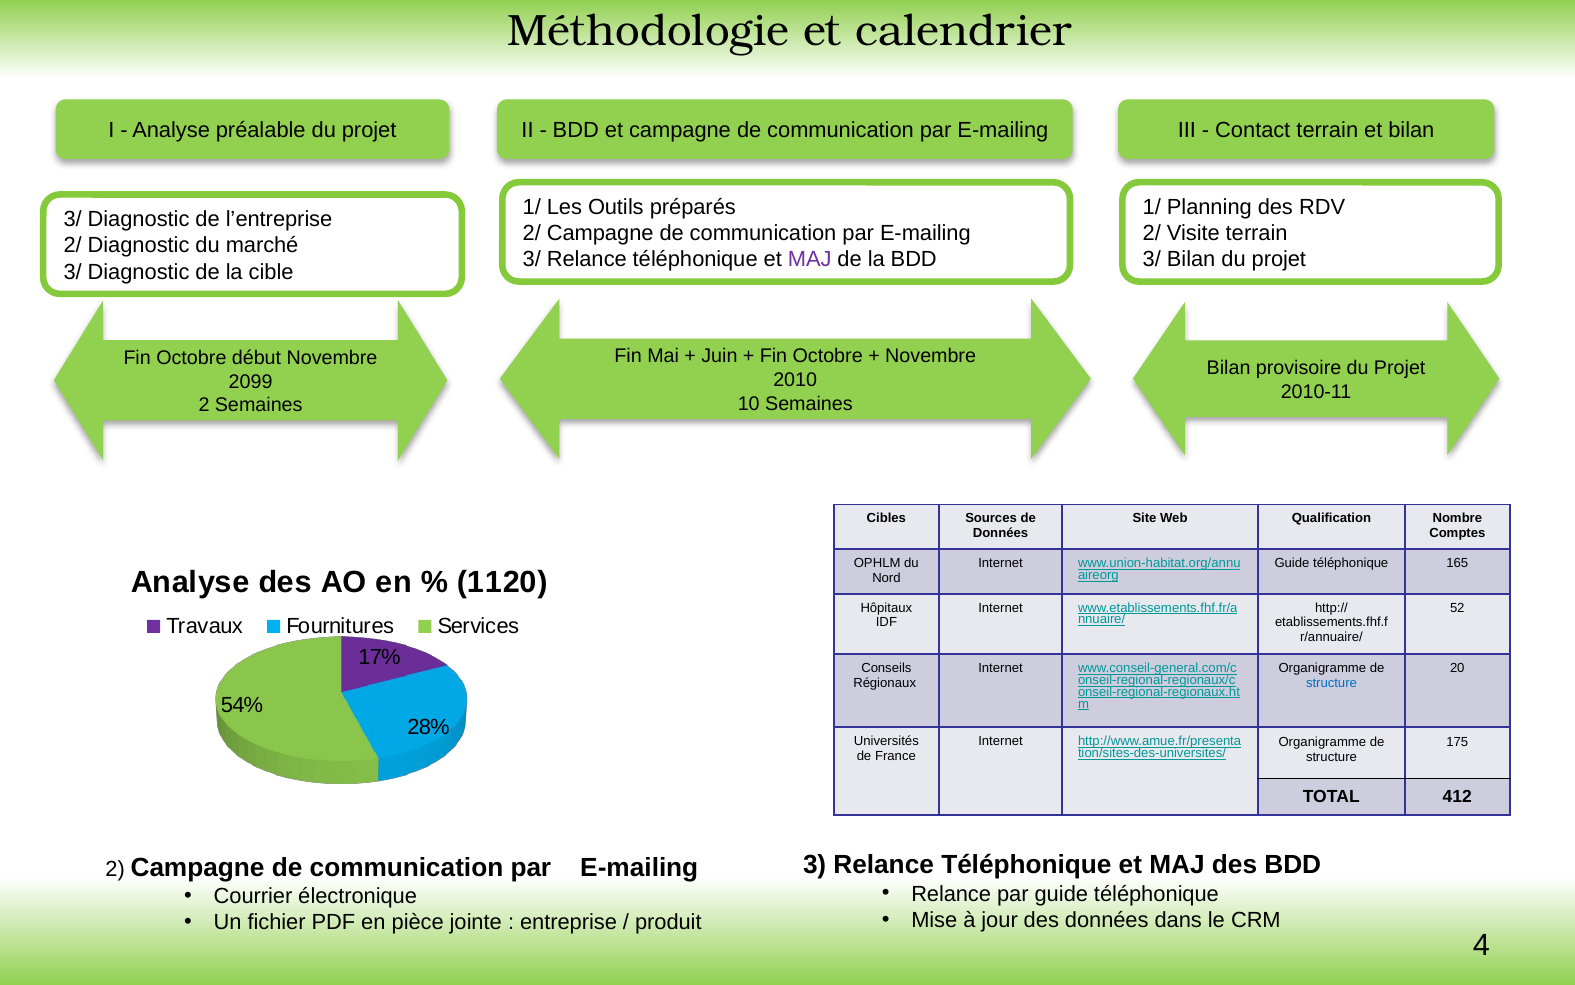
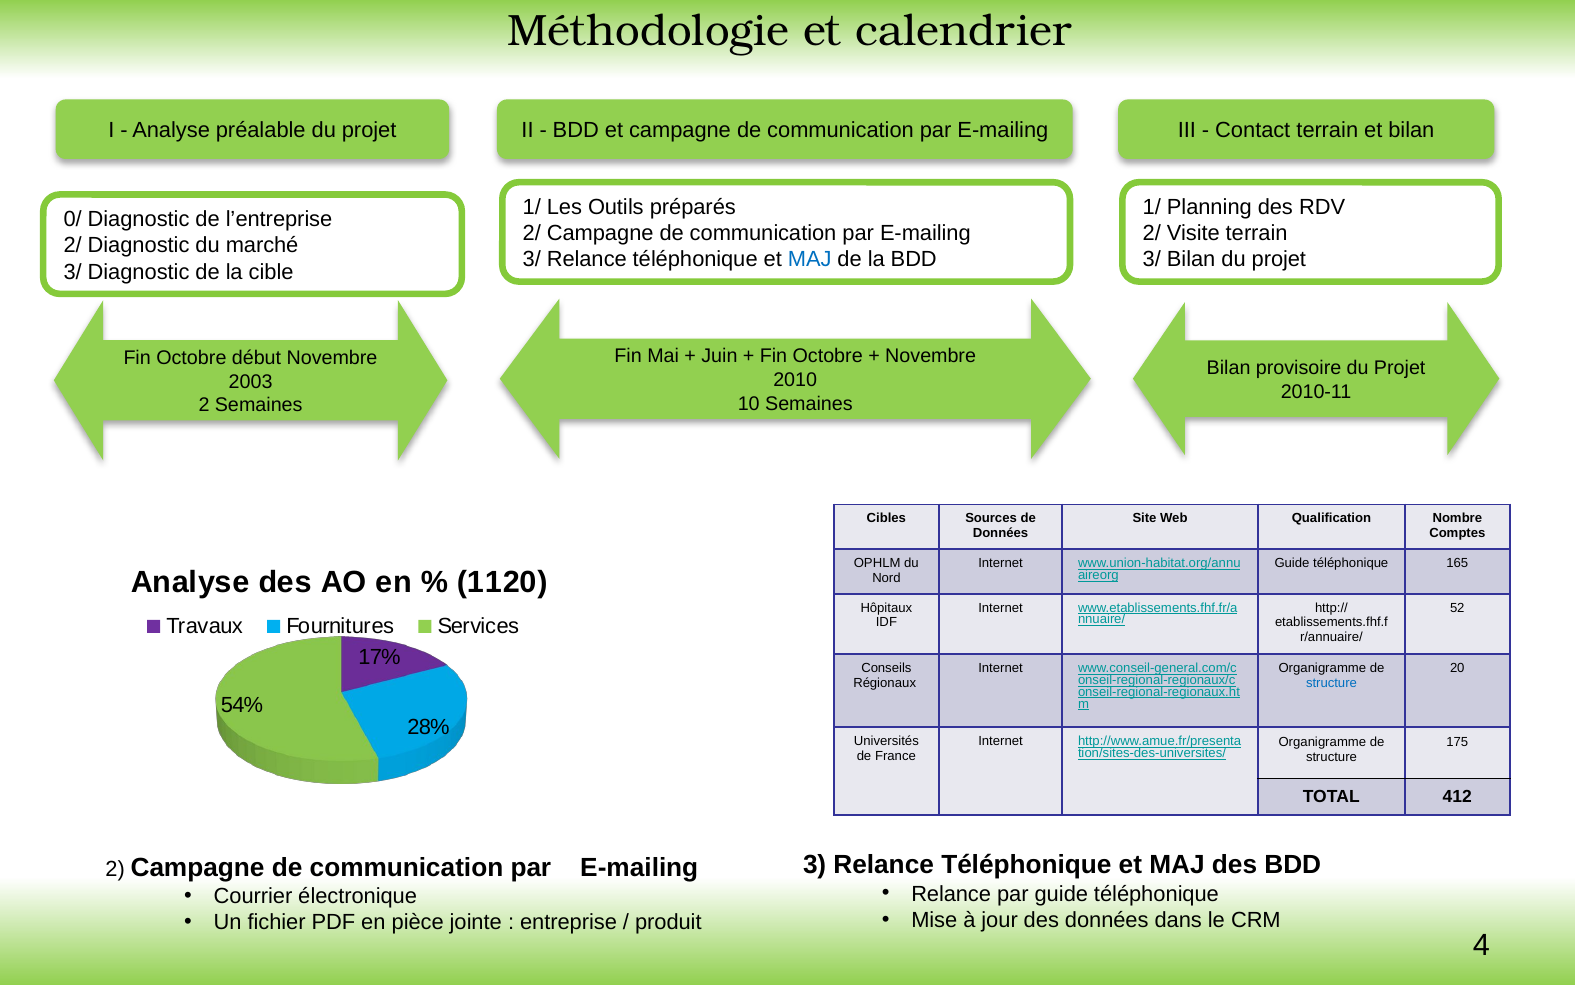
3/: 3/ -> 0/ (73, 219)
MAJ colour: purple -> blue (810, 260)
2099: 2099 -> 2003 (251, 381)
